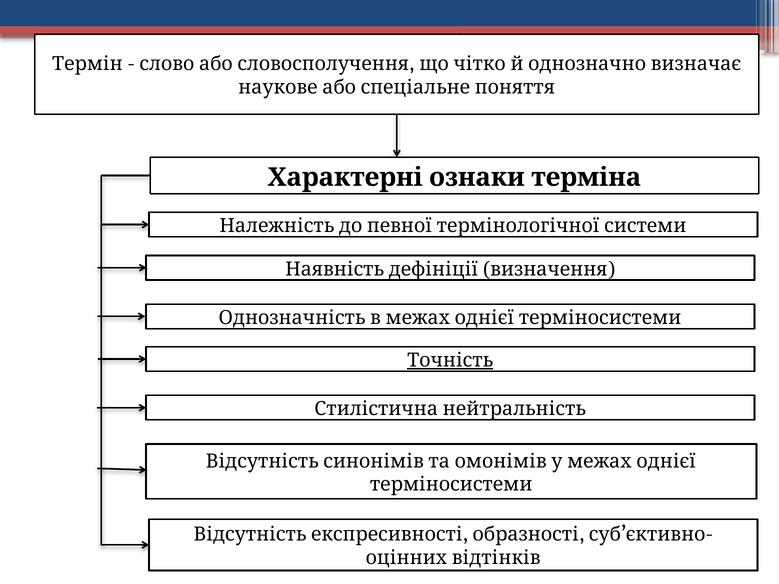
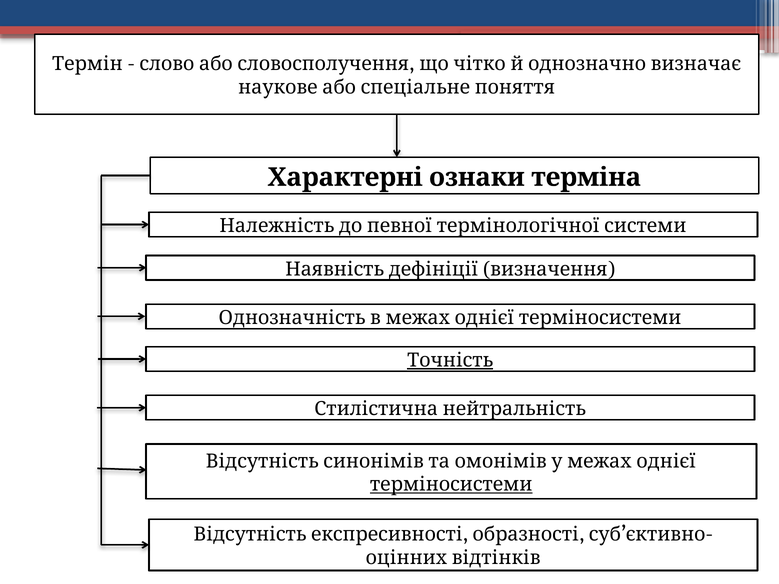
терміносистеми underline: none -> present (451, 485)
